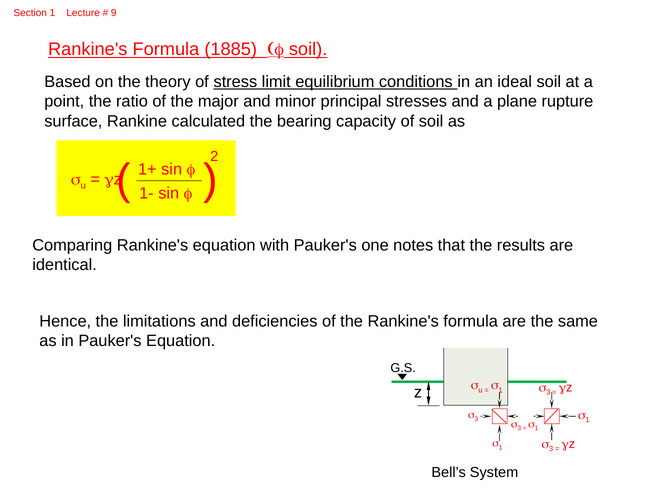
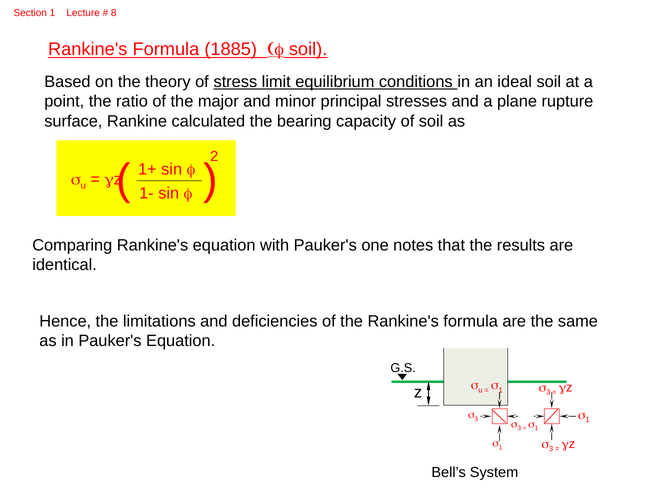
9: 9 -> 8 (114, 13)
